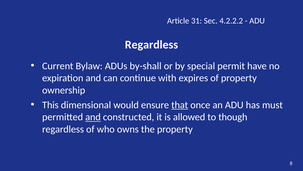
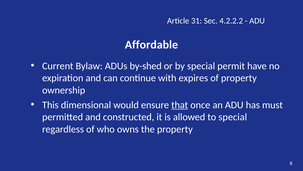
Regardless: Regardless -> Affordable (151, 45)
by-shall: by-shall -> by-shed (146, 66)
and underline: present -> none (93, 117)
to though: though -> special (233, 117)
